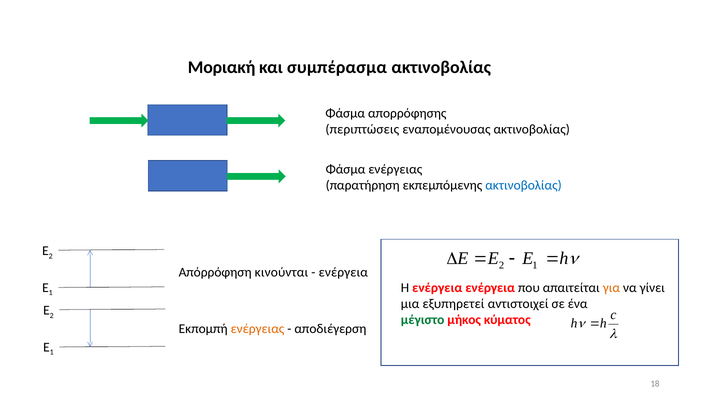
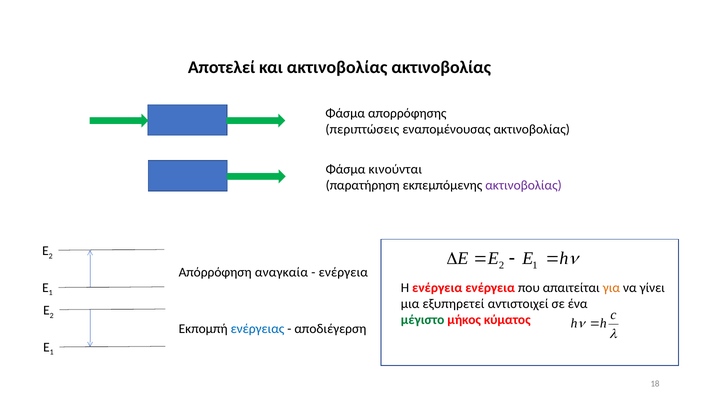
Μοριακή: Μοριακή -> Αποτελεί (222, 68)
και συμπέρασμα: συμπέρασμα -> ακτινοβολίας (337, 68)
Φάσμα ενέργειας: ενέργειας -> κινούνται (395, 169)
ακτινοβολίας colour: blue -> purple (523, 185)
κινούνται: κινούνται -> αναγκαία (281, 272)
ενέργειας colour: orange -> blue (257, 329)
